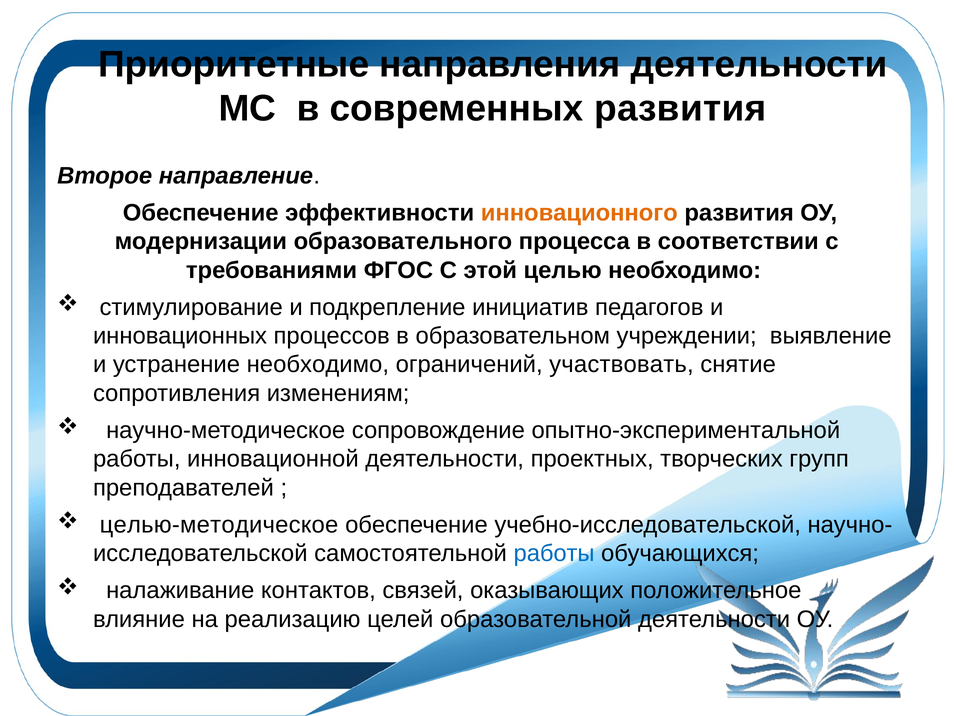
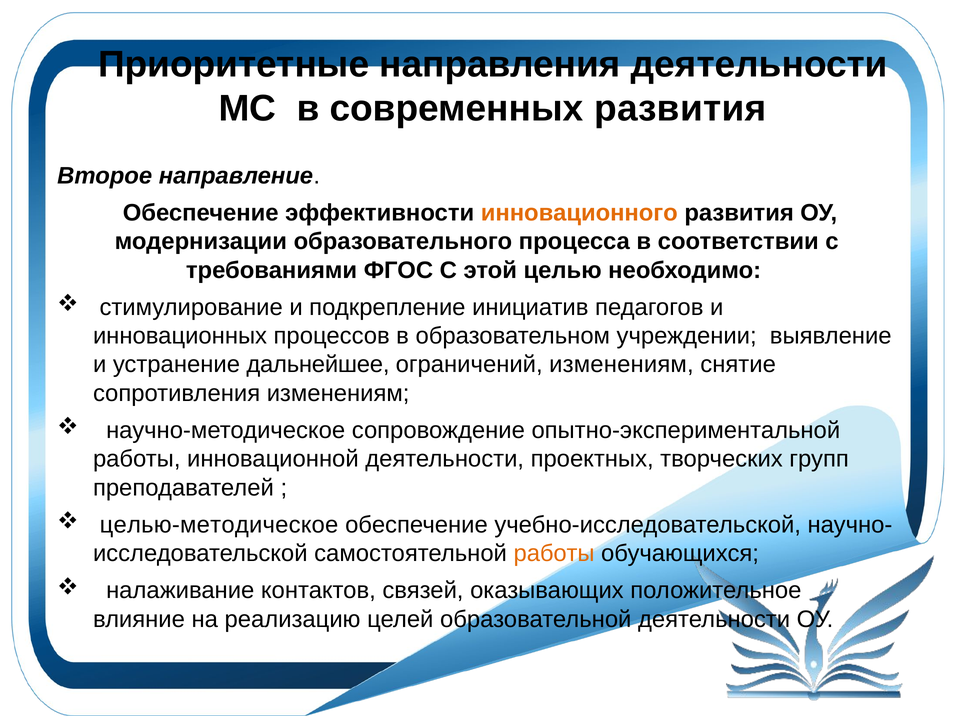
устранение необходимо: необходимо -> дальнейшее (318, 364)
ограничений участвовать: участвовать -> изменениям (621, 364)
работы colour: blue -> orange (554, 553)
